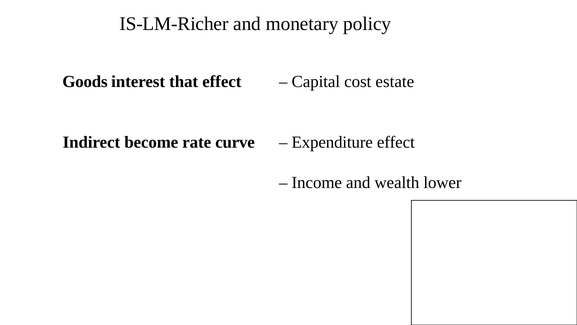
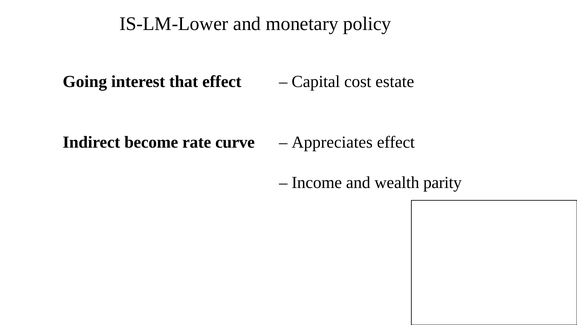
IS-LM-Richer: IS-LM-Richer -> IS-LM-Lower (174, 24)
Goods: Goods -> Going (85, 81)
Expenditure: Expenditure -> Appreciates (332, 142)
lower: lower -> parity (442, 182)
